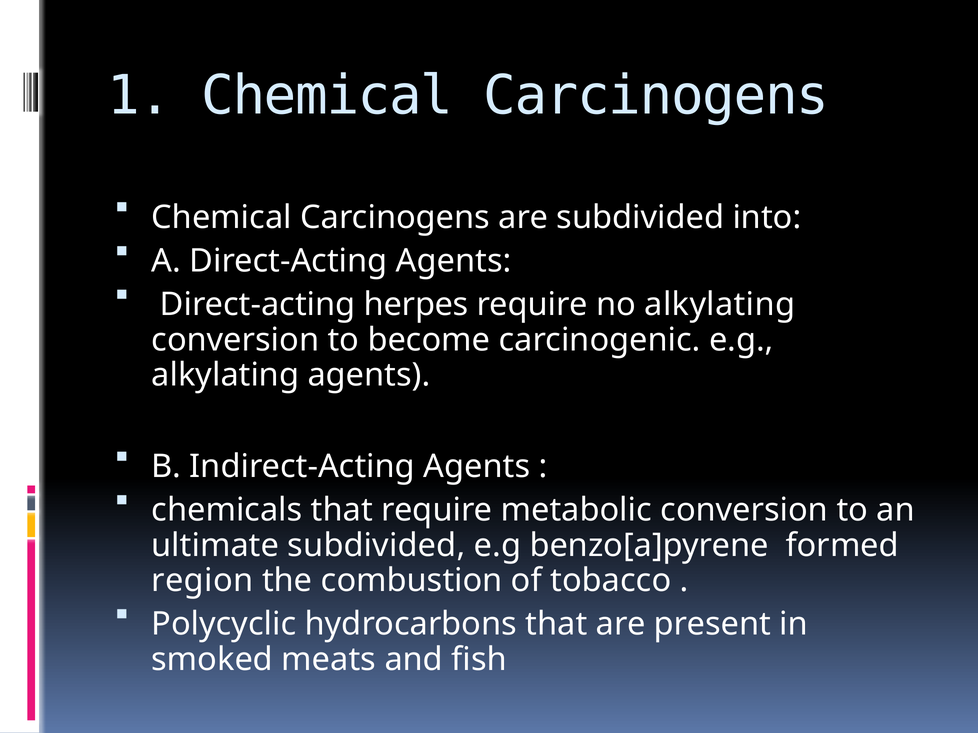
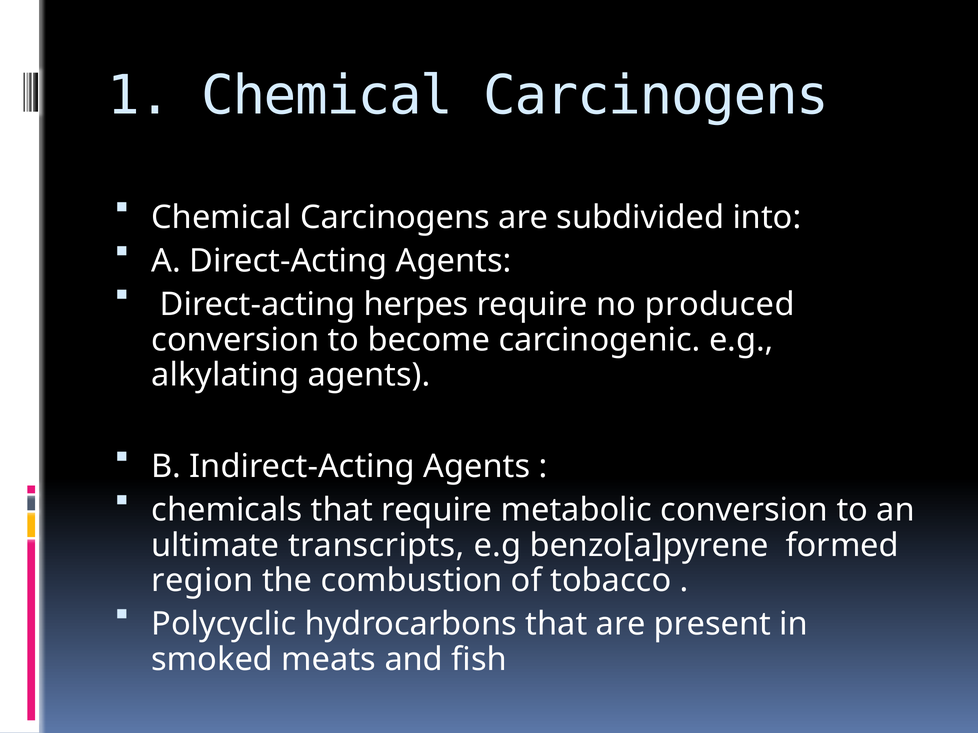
no alkylating: alkylating -> produced (720, 305)
ultimate subdivided: subdivided -> transcripts (376, 546)
